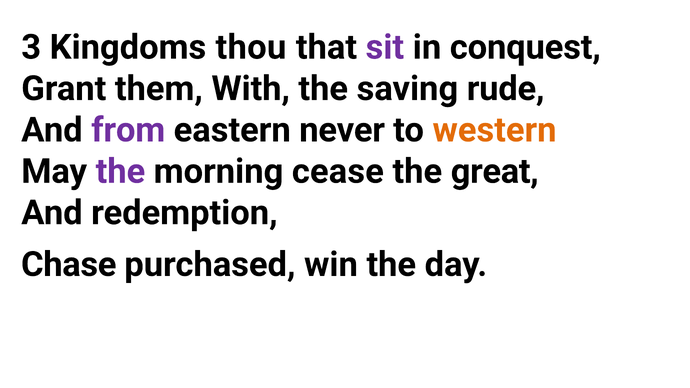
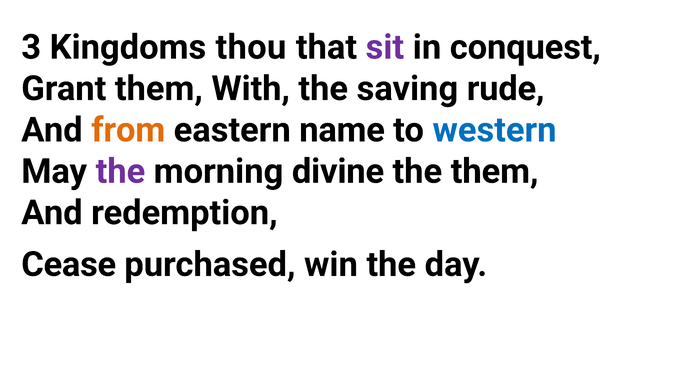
from colour: purple -> orange (128, 130)
never: never -> name (342, 130)
western colour: orange -> blue (495, 130)
cease: cease -> divine (338, 171)
the great: great -> them (495, 171)
Chase: Chase -> Cease (69, 265)
